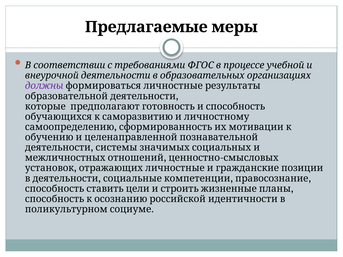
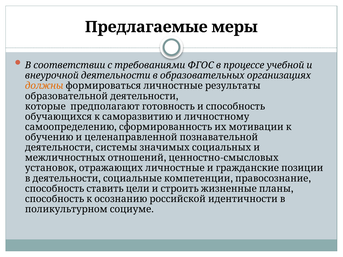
должны colour: purple -> orange (44, 86)
